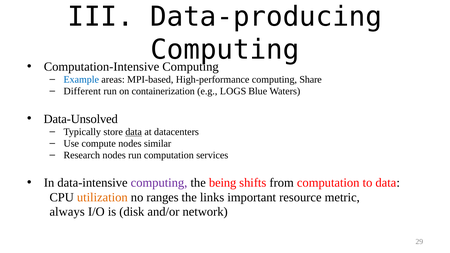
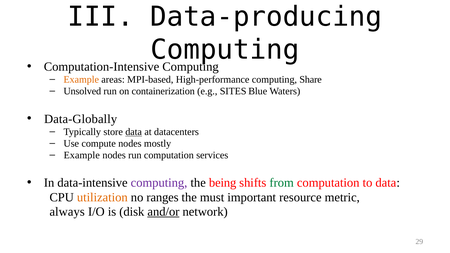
Example colour: blue -> orange (81, 80)
Different: Different -> Unsolved (82, 91)
LOGS: LOGS -> SITES (233, 91)
Data-Unsolved: Data-Unsolved -> Data-Globally (81, 119)
similar: similar -> mostly (158, 144)
Research: Research -> Example (82, 155)
from colour: black -> green (282, 183)
links: links -> must (212, 197)
and/or underline: none -> present (163, 212)
